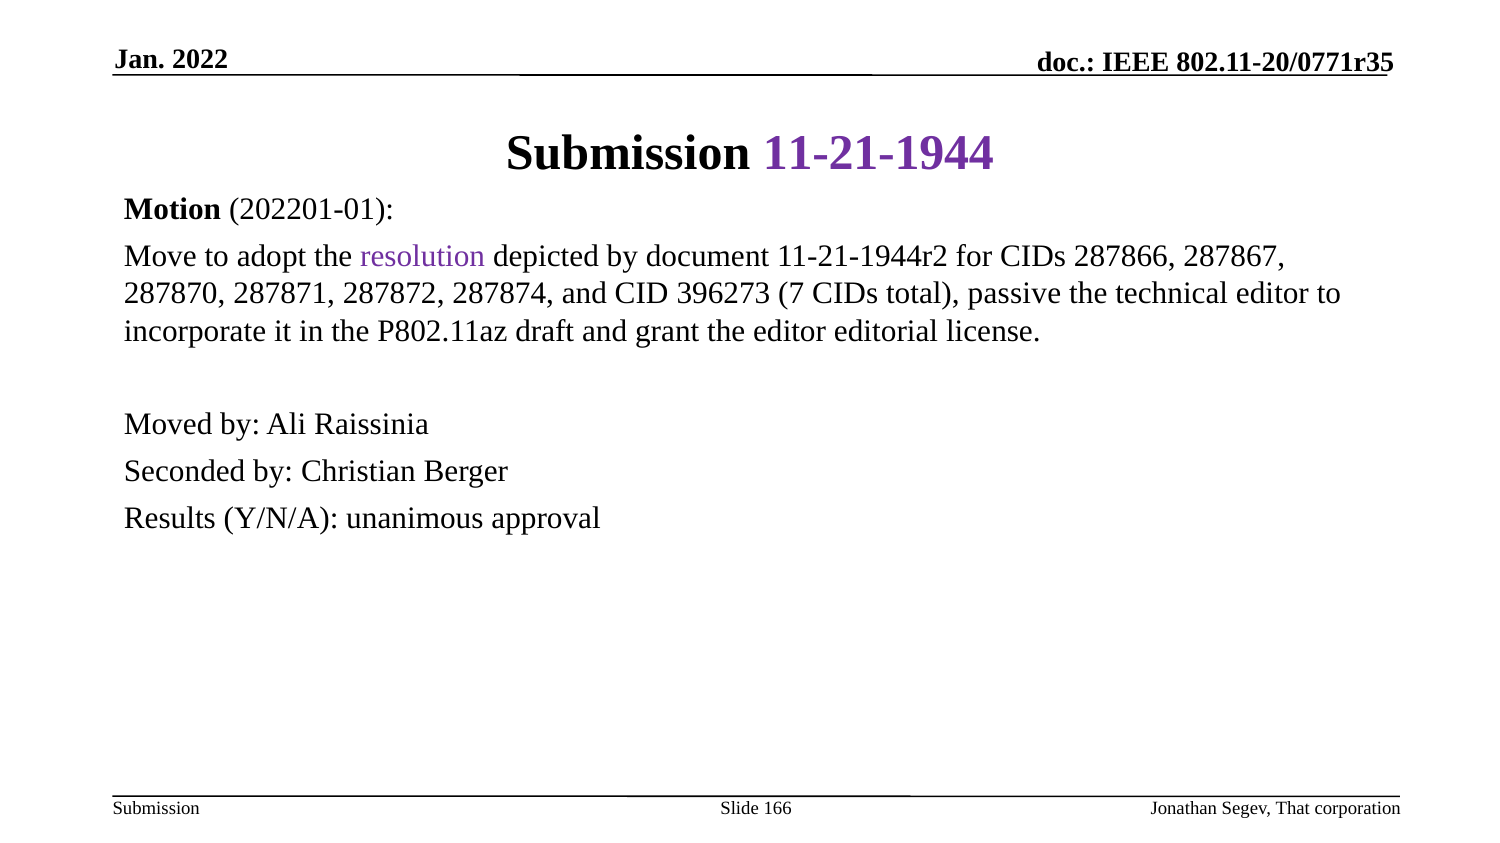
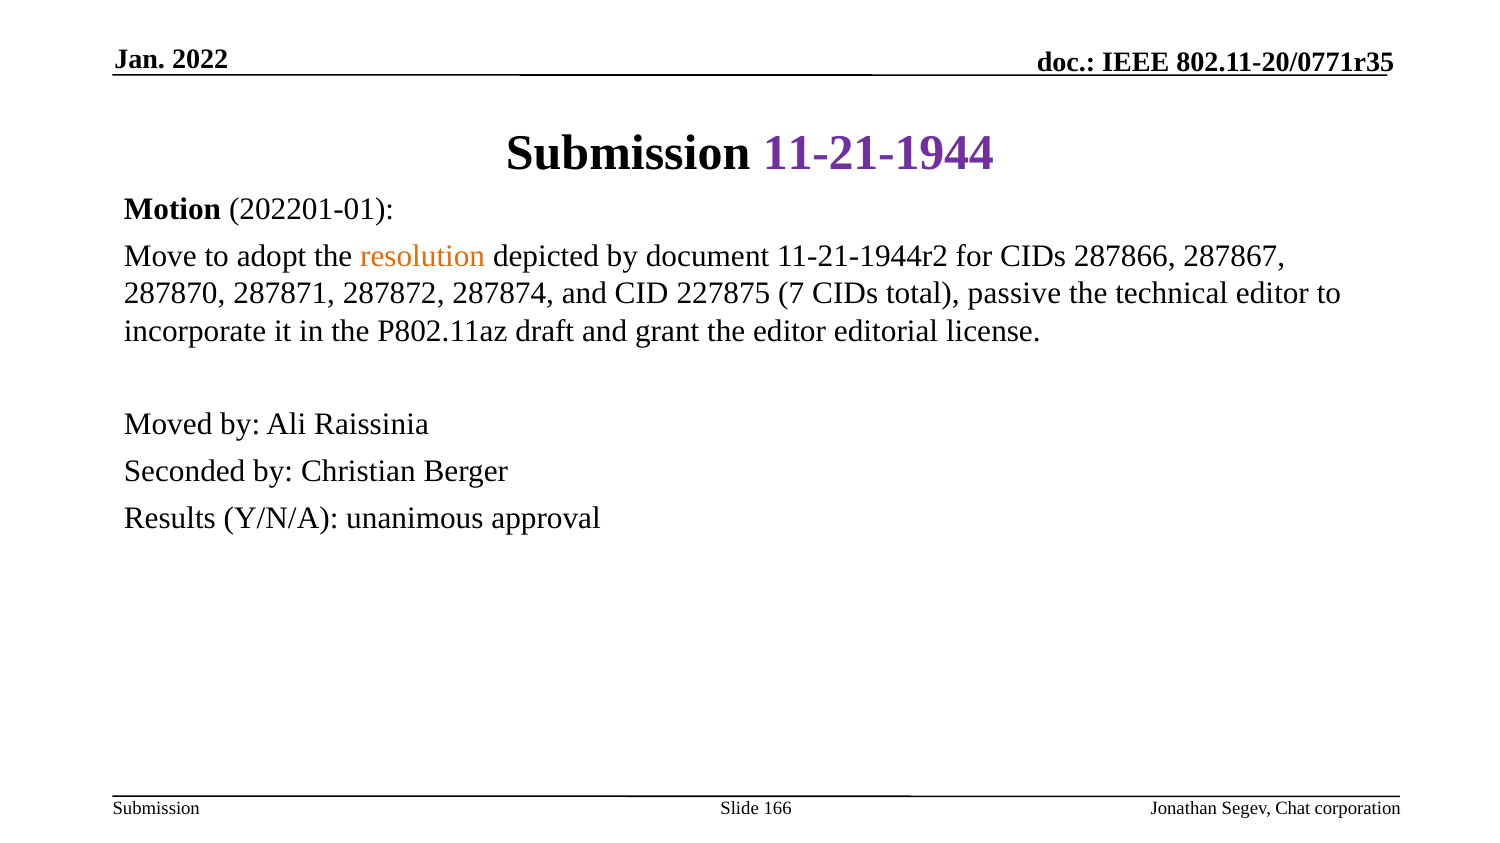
resolution colour: purple -> orange (423, 256)
396273: 396273 -> 227875 (723, 294)
That: That -> Chat (1293, 809)
